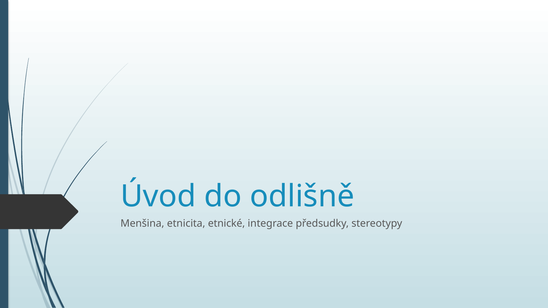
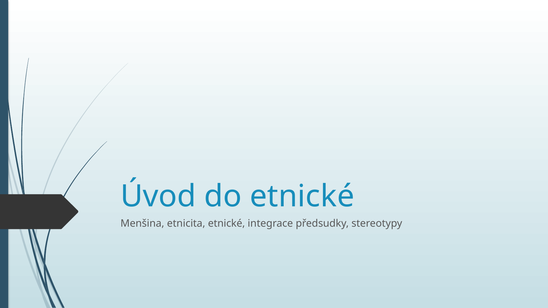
do odlišně: odlišně -> etnické (302, 196)
